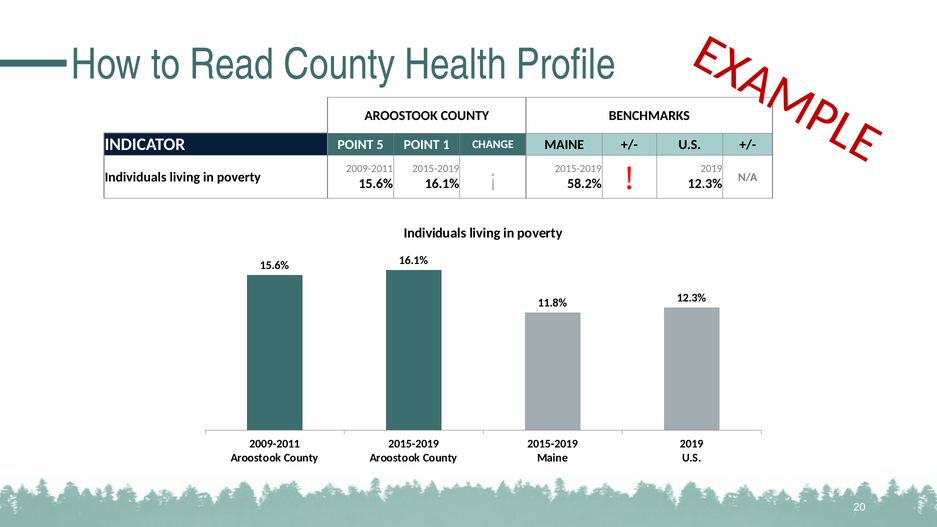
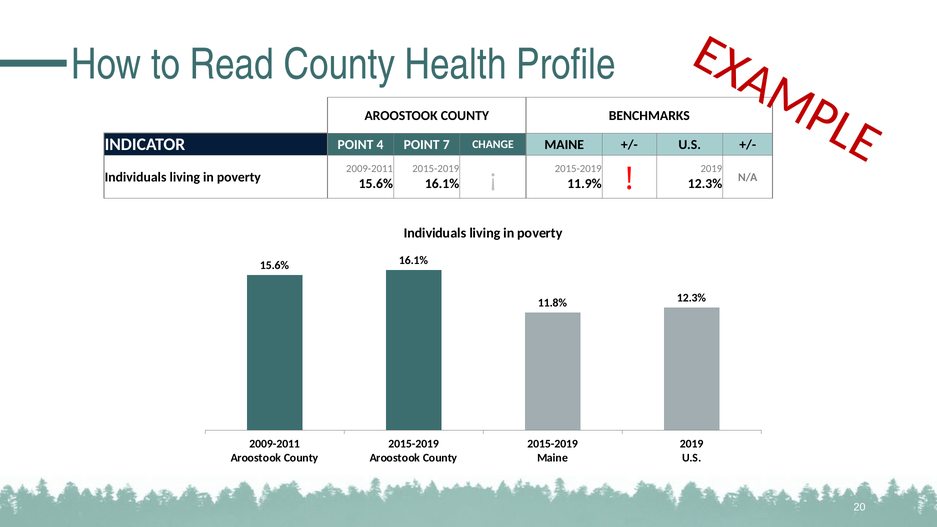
5: 5 -> 4 (380, 145)
1: 1 -> 7 (446, 145)
58.2%: 58.2% -> 11.9% (584, 184)
